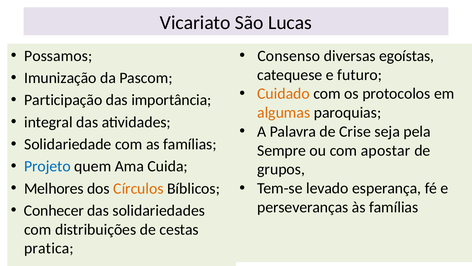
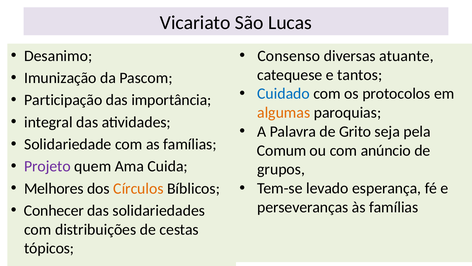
egoístas: egoístas -> atuante (407, 56)
Possamos: Possamos -> Desanimo (58, 56)
futuro: futuro -> tantos (360, 75)
Cuidado colour: orange -> blue (283, 94)
Crise: Crise -> Grito (355, 131)
Sempre: Sempre -> Comum (282, 150)
apostar: apostar -> anúncio (386, 150)
Projeto colour: blue -> purple (47, 166)
pratica: pratica -> tópicos (49, 248)
